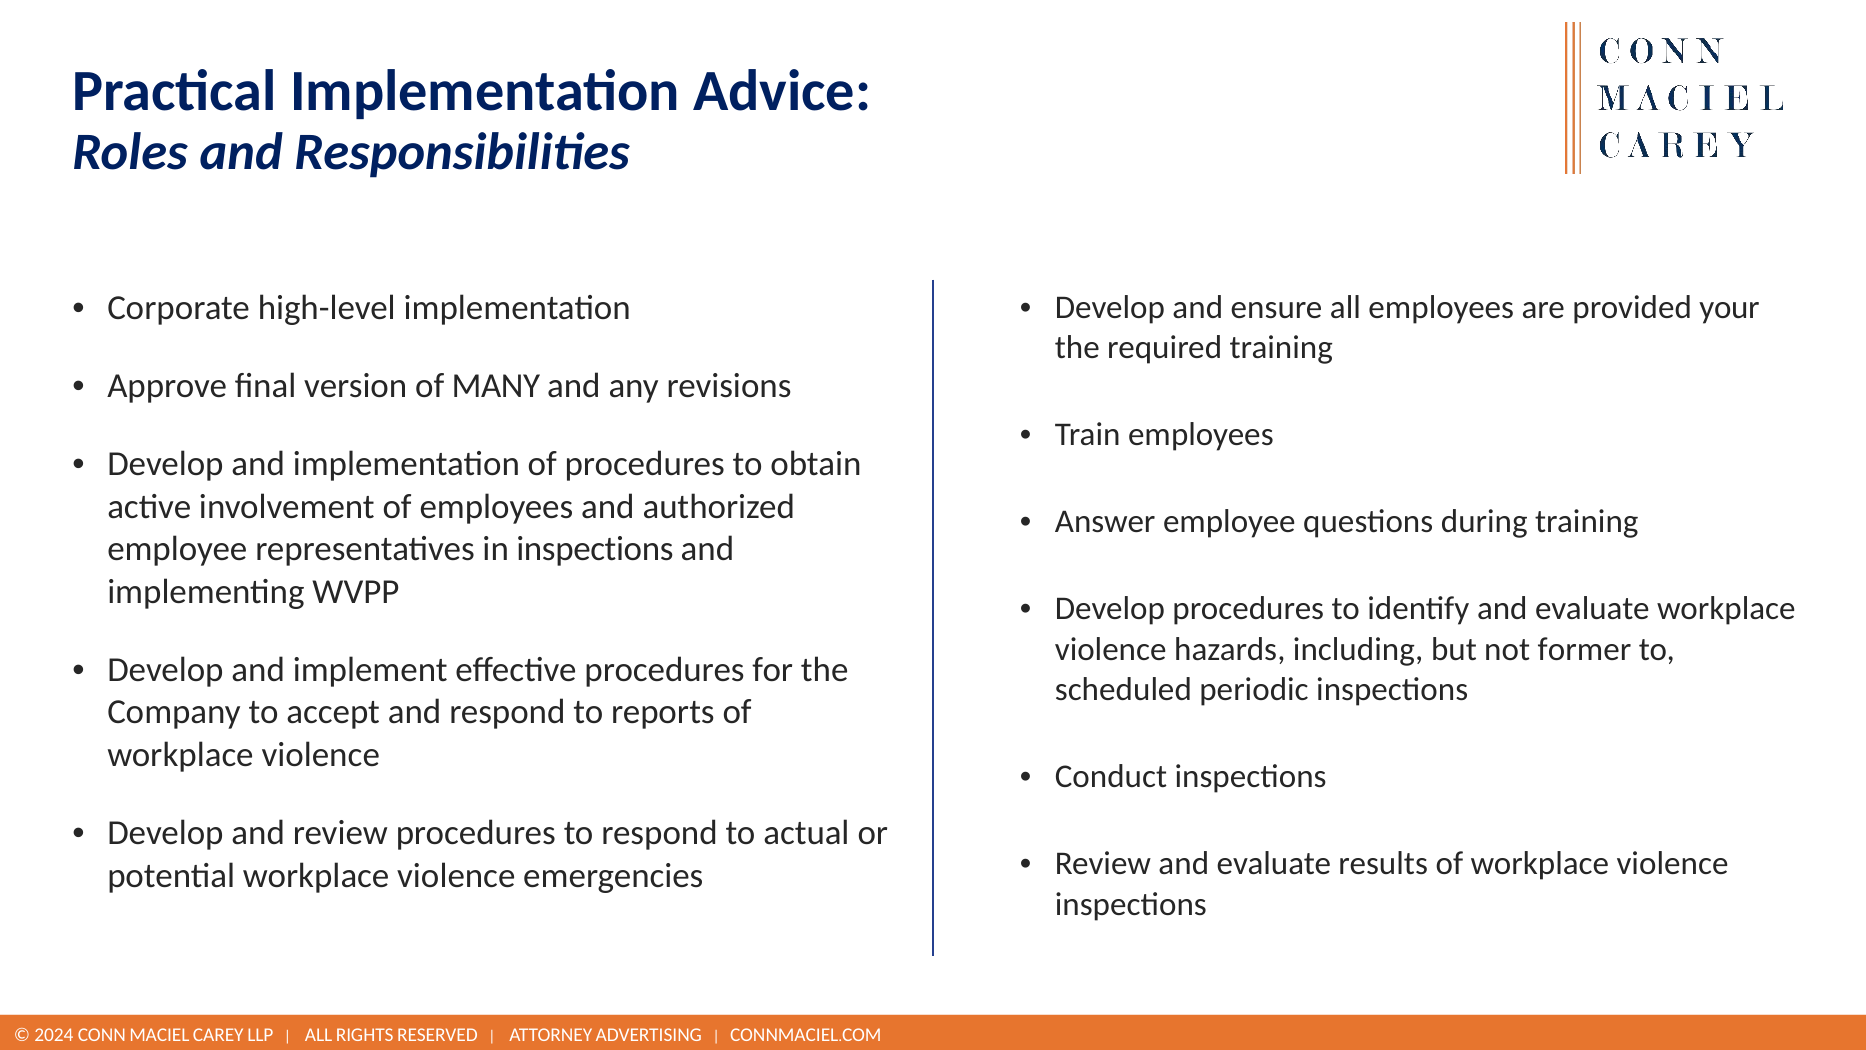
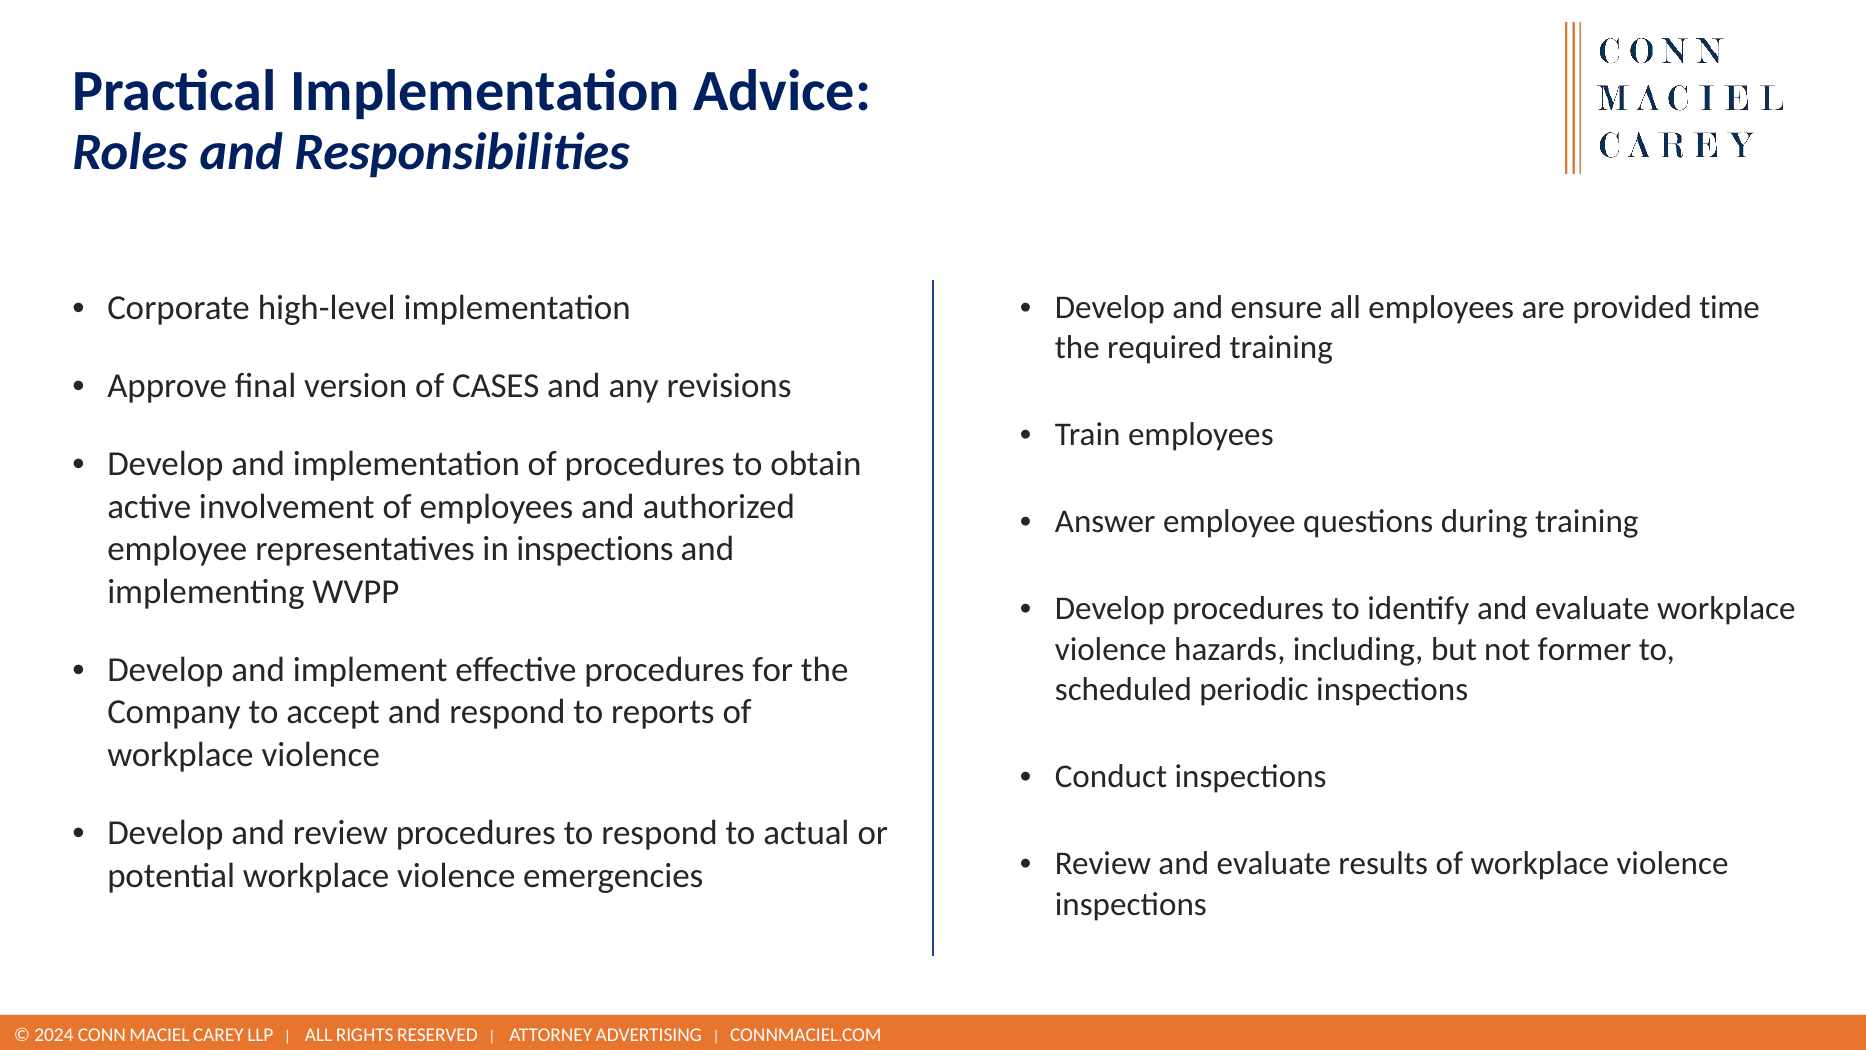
your: your -> time (1730, 307)
MANY: MANY -> CASES (496, 386)
